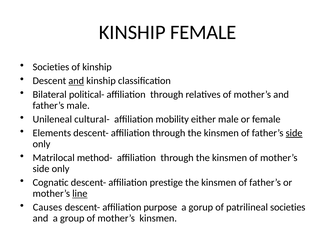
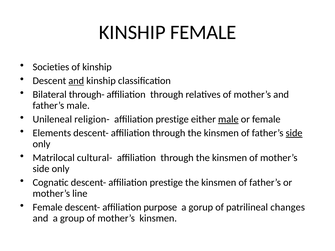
political-: political- -> through- (87, 95)
cultural-: cultural- -> religion- (92, 119)
mobility: mobility -> prestige (172, 119)
male underline: none -> present (228, 119)
method-: method- -> cultural- (95, 158)
line underline: present -> none (80, 194)
Causes: Causes -> Female (48, 207)
patrilineal societies: societies -> changes (288, 207)
